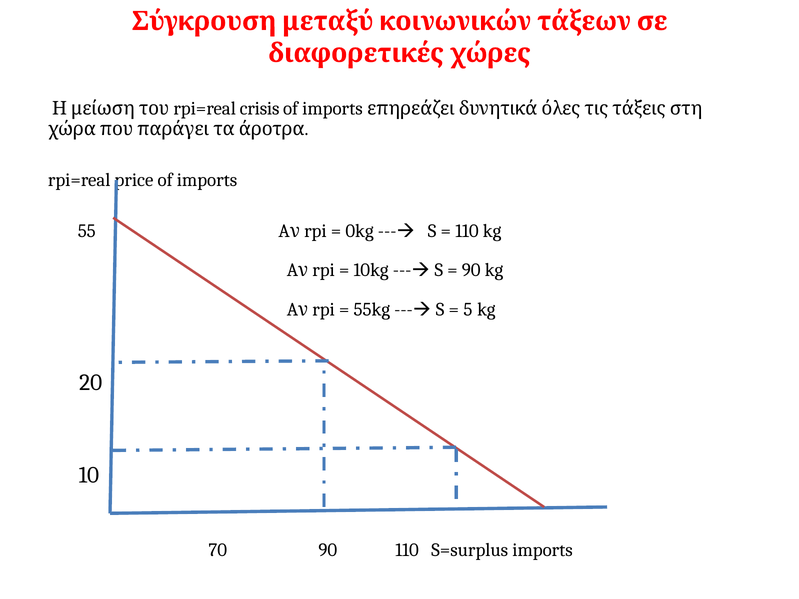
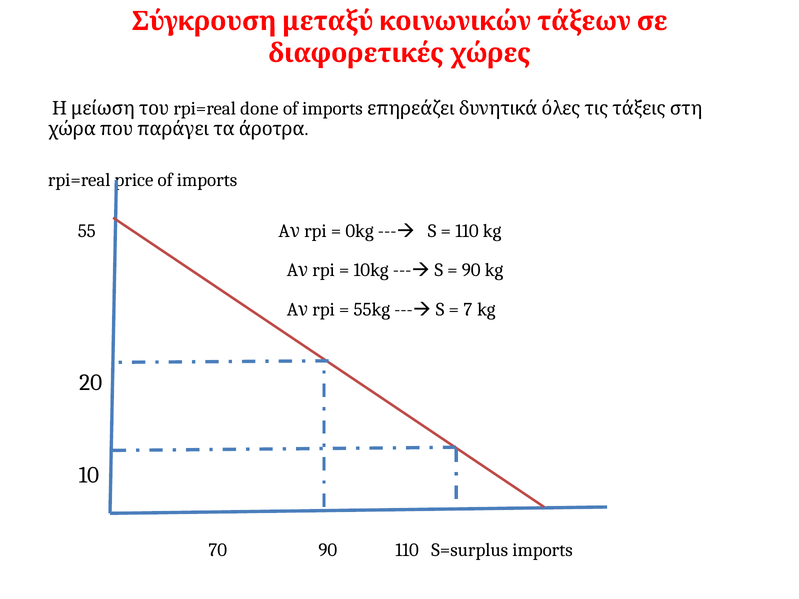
crisis: crisis -> done (259, 109)
5: 5 -> 7 (468, 310)
